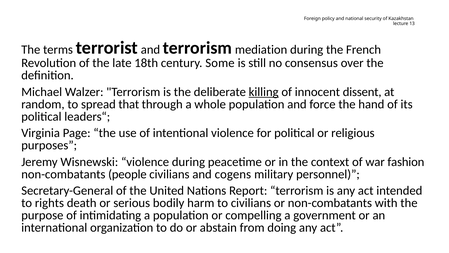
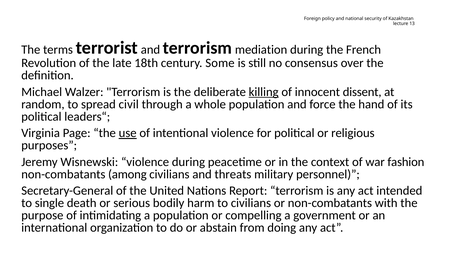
that: that -> civil (129, 104)
use underline: none -> present (128, 133)
people: people -> among (127, 174)
cogens: cogens -> threats (233, 174)
rights: rights -> single (49, 203)
